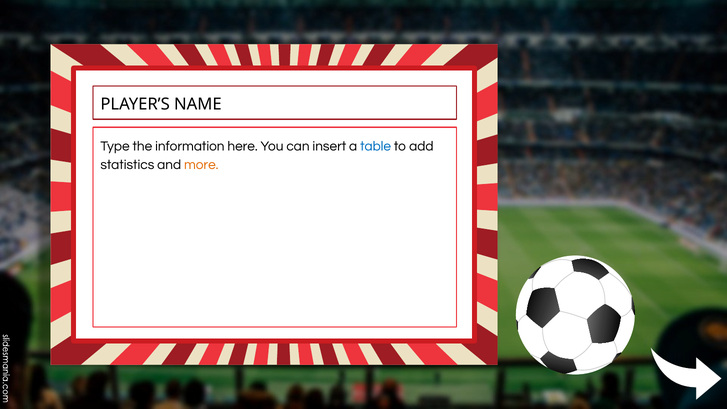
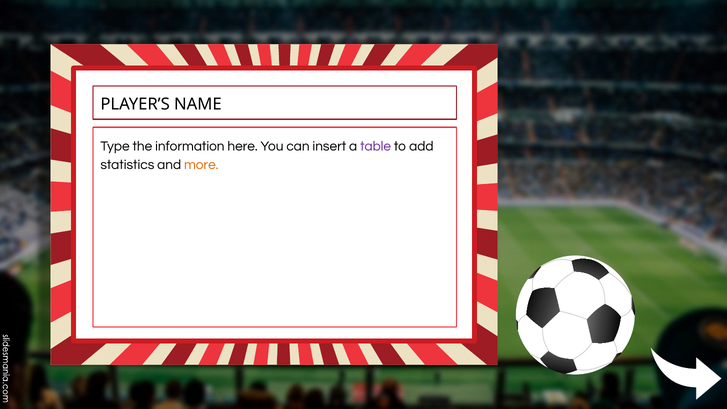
table colour: blue -> purple (376, 146)
